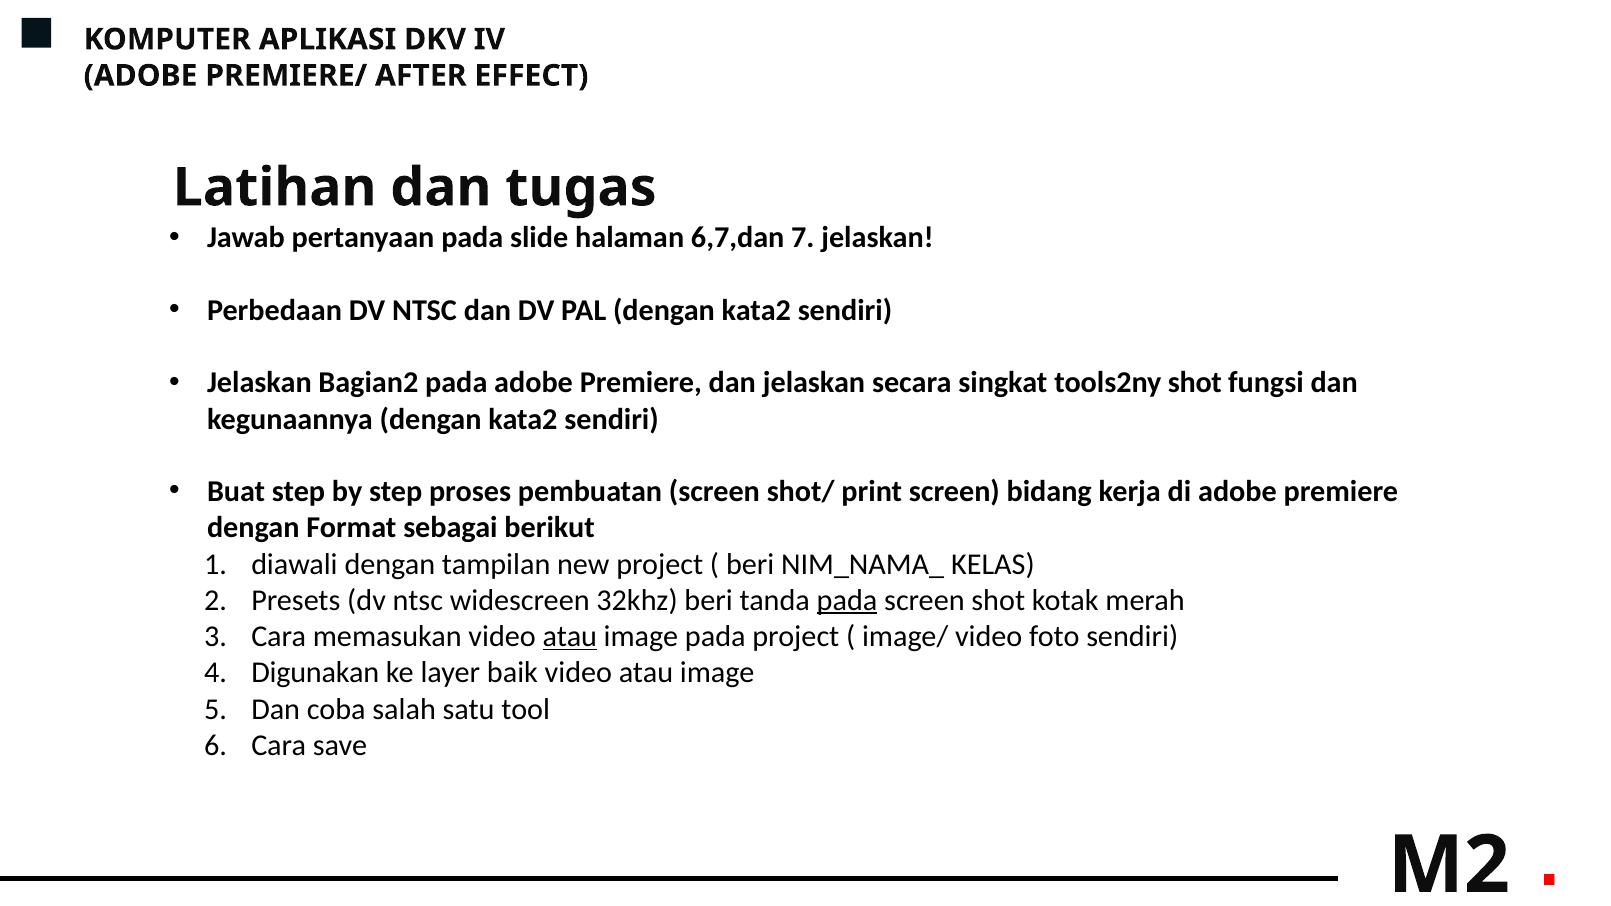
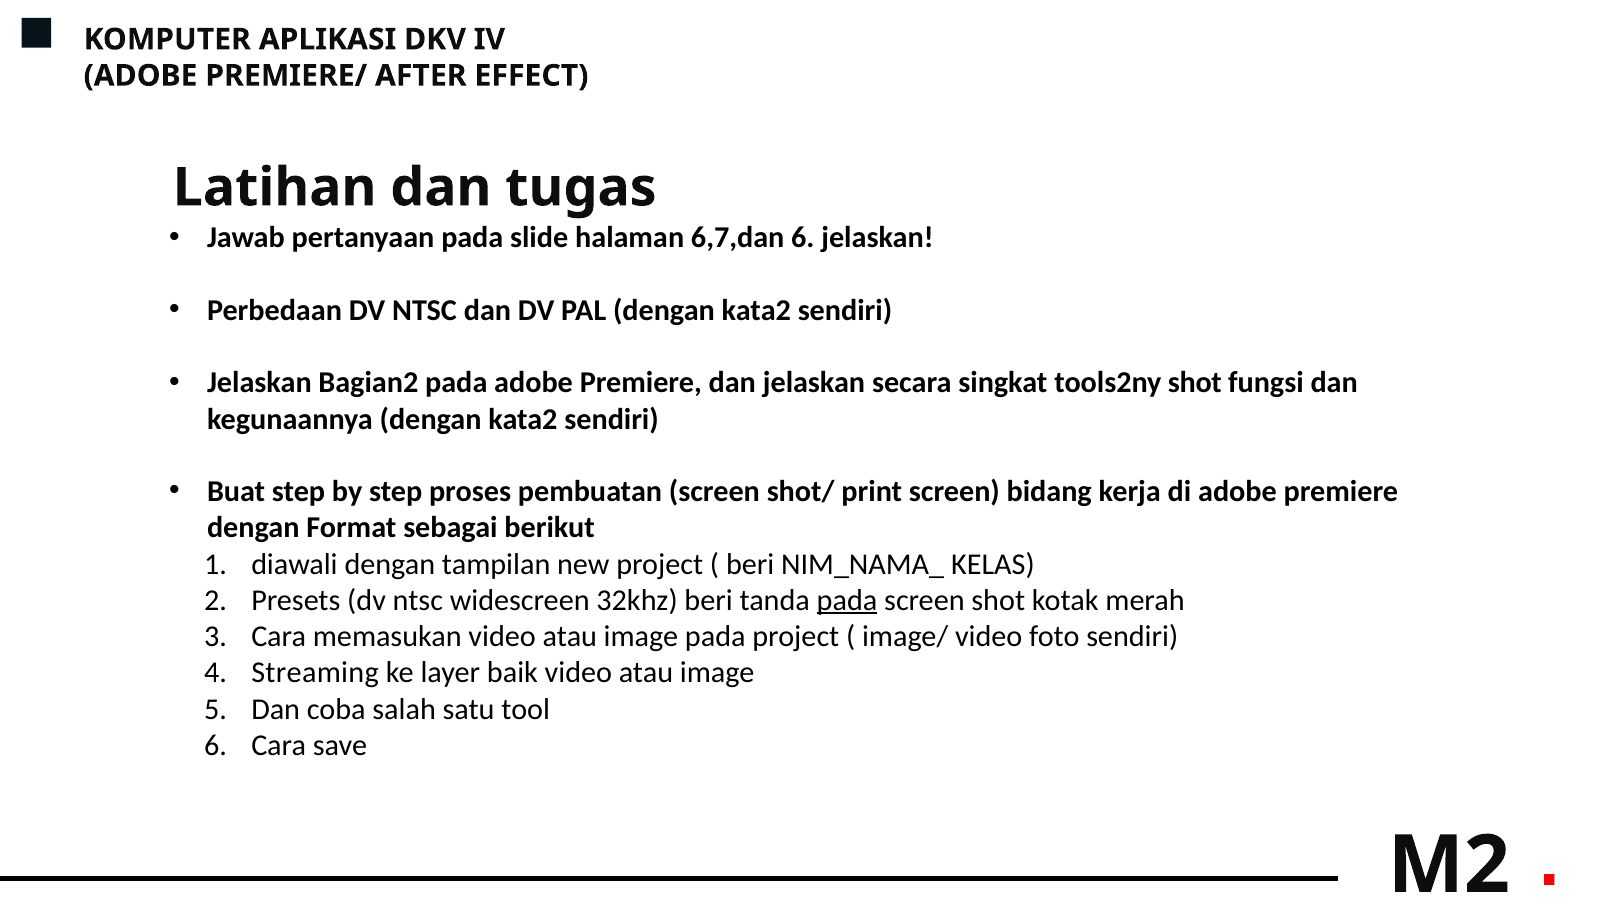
6,7,dan 7: 7 -> 6 (803, 238)
atau underline: present -> none (570, 637)
Digunakan: Digunakan -> Streaming (315, 673)
